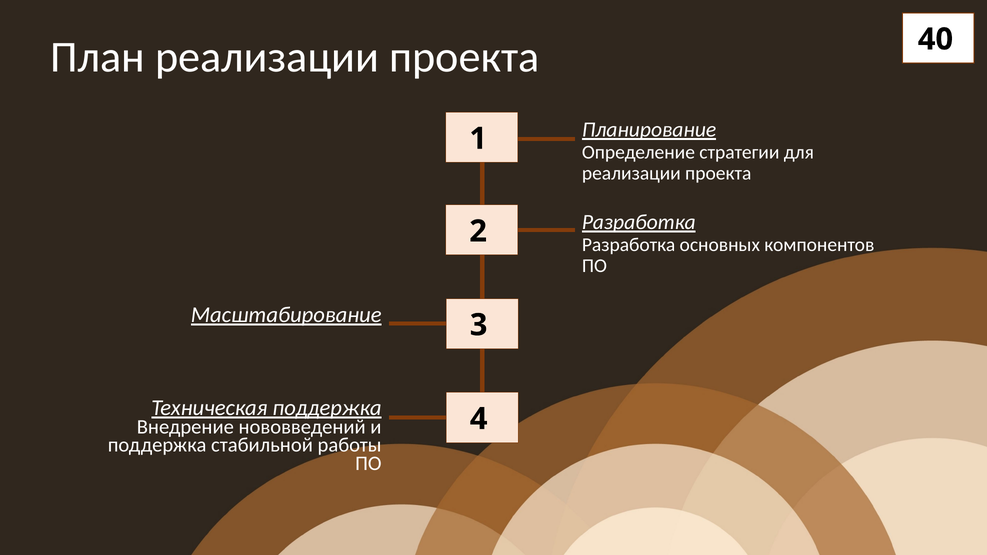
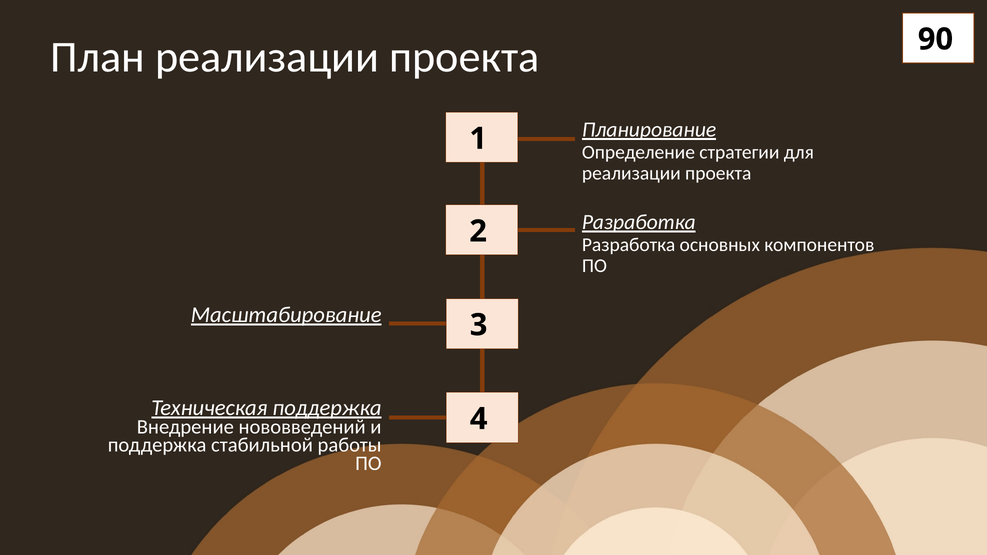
40: 40 -> 90 (935, 39)
